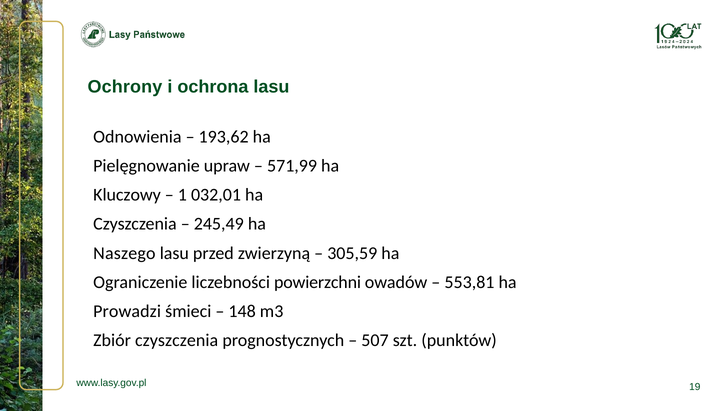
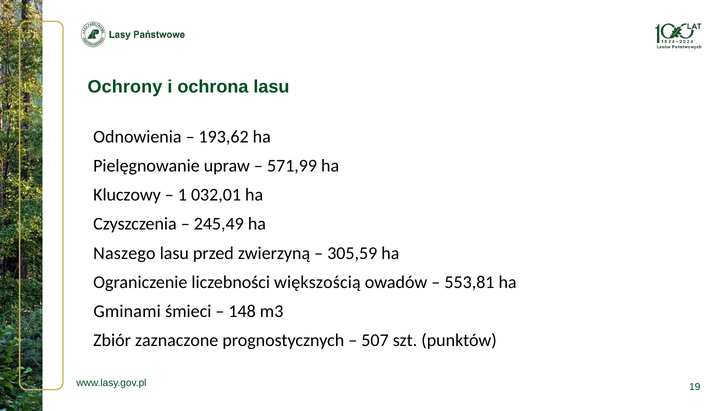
powierzchni: powierzchni -> większością (317, 282)
Prowadzi: Prowadzi -> Gminami (127, 311)
Zbiór czyszczenia: czyszczenia -> zaznaczone (177, 341)
